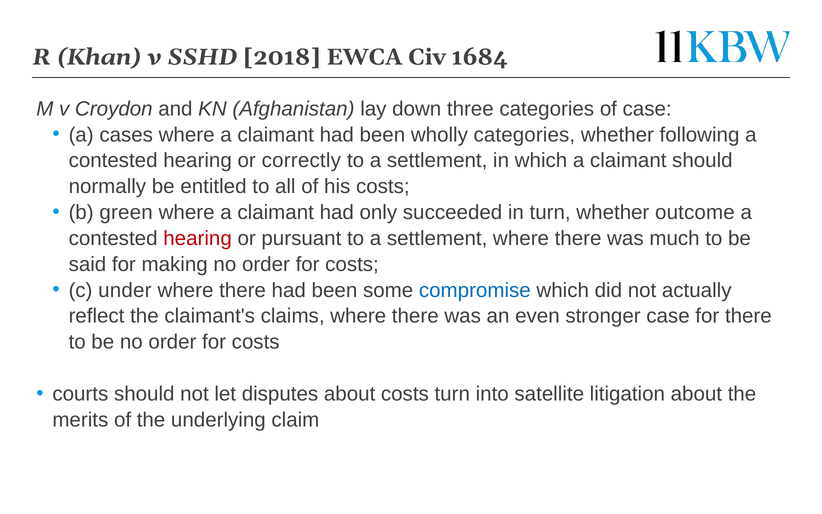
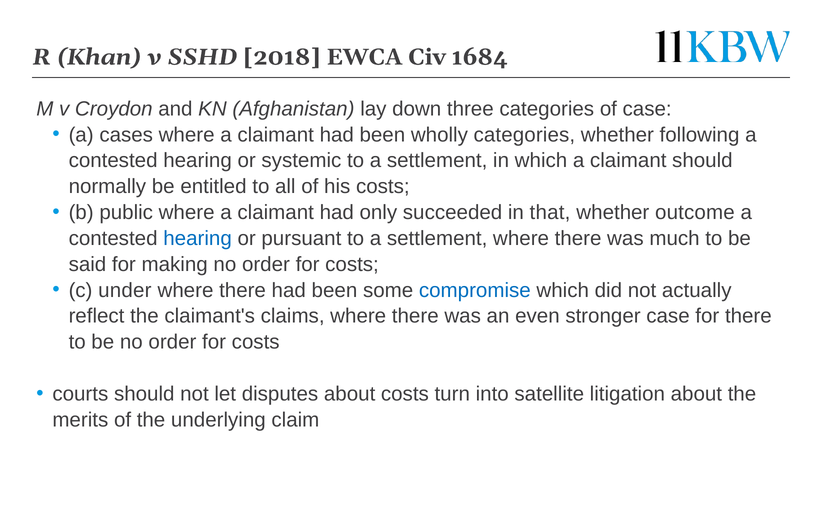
correctly: correctly -> systemic (301, 161)
green: green -> public (126, 212)
in turn: turn -> that (550, 212)
hearing colour: red -> blue (198, 238)
